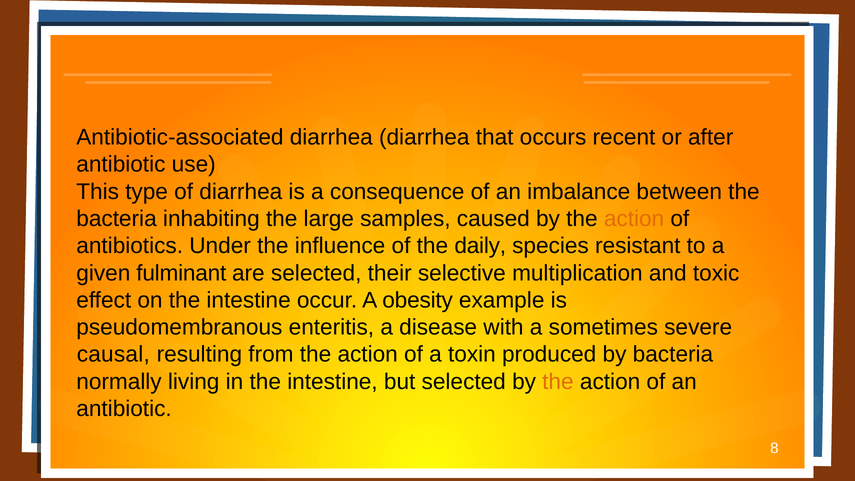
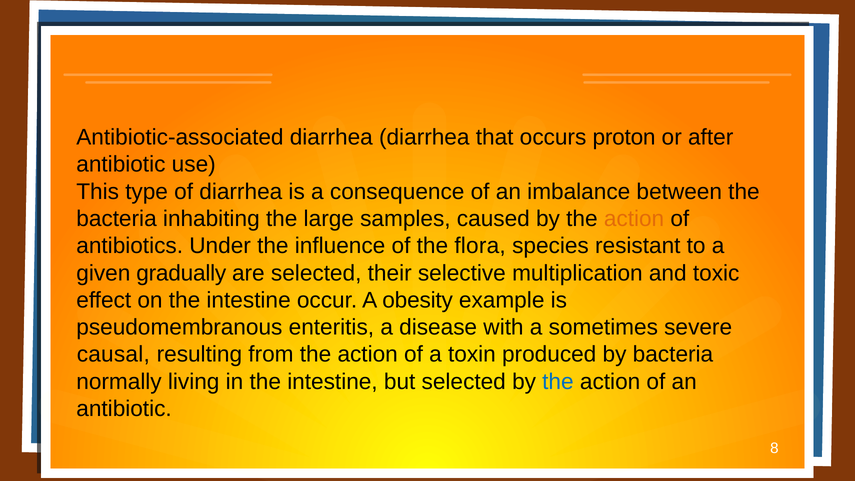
recent: recent -> proton (624, 137)
daily: daily -> flora (480, 246)
fulminant: fulminant -> gradually (181, 273)
the colour: orange -> blue (558, 382)
